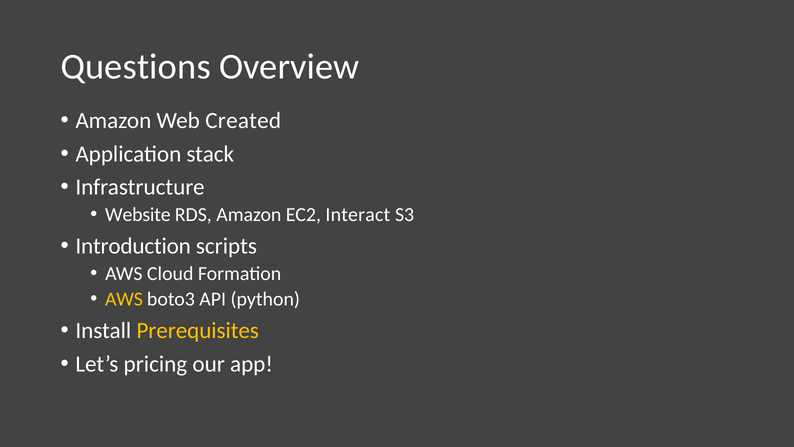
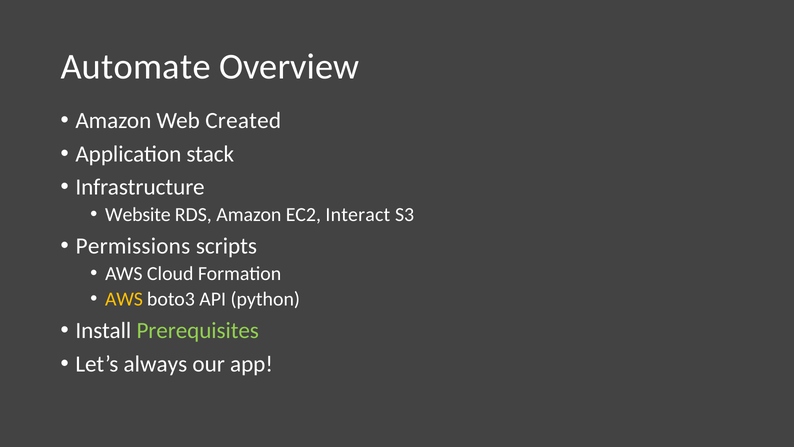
Questions: Questions -> Automate (136, 67)
Introduction: Introduction -> Permissions (133, 246)
Prerequisites colour: yellow -> light green (198, 330)
pricing: pricing -> always (155, 364)
